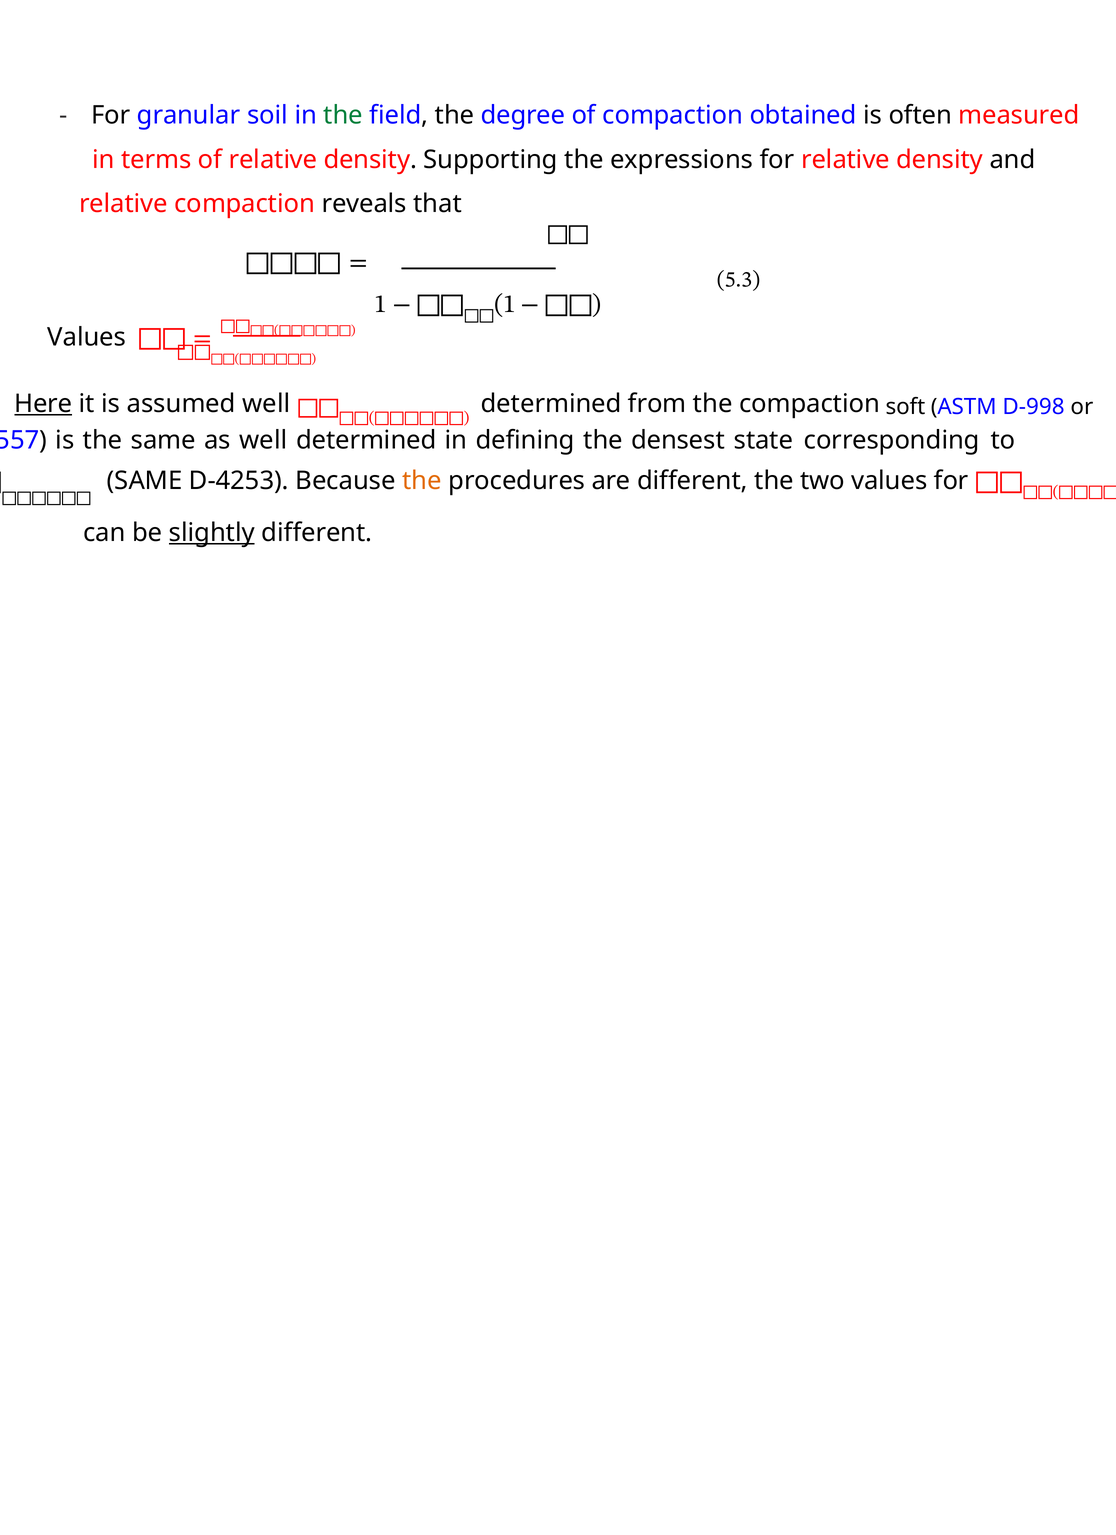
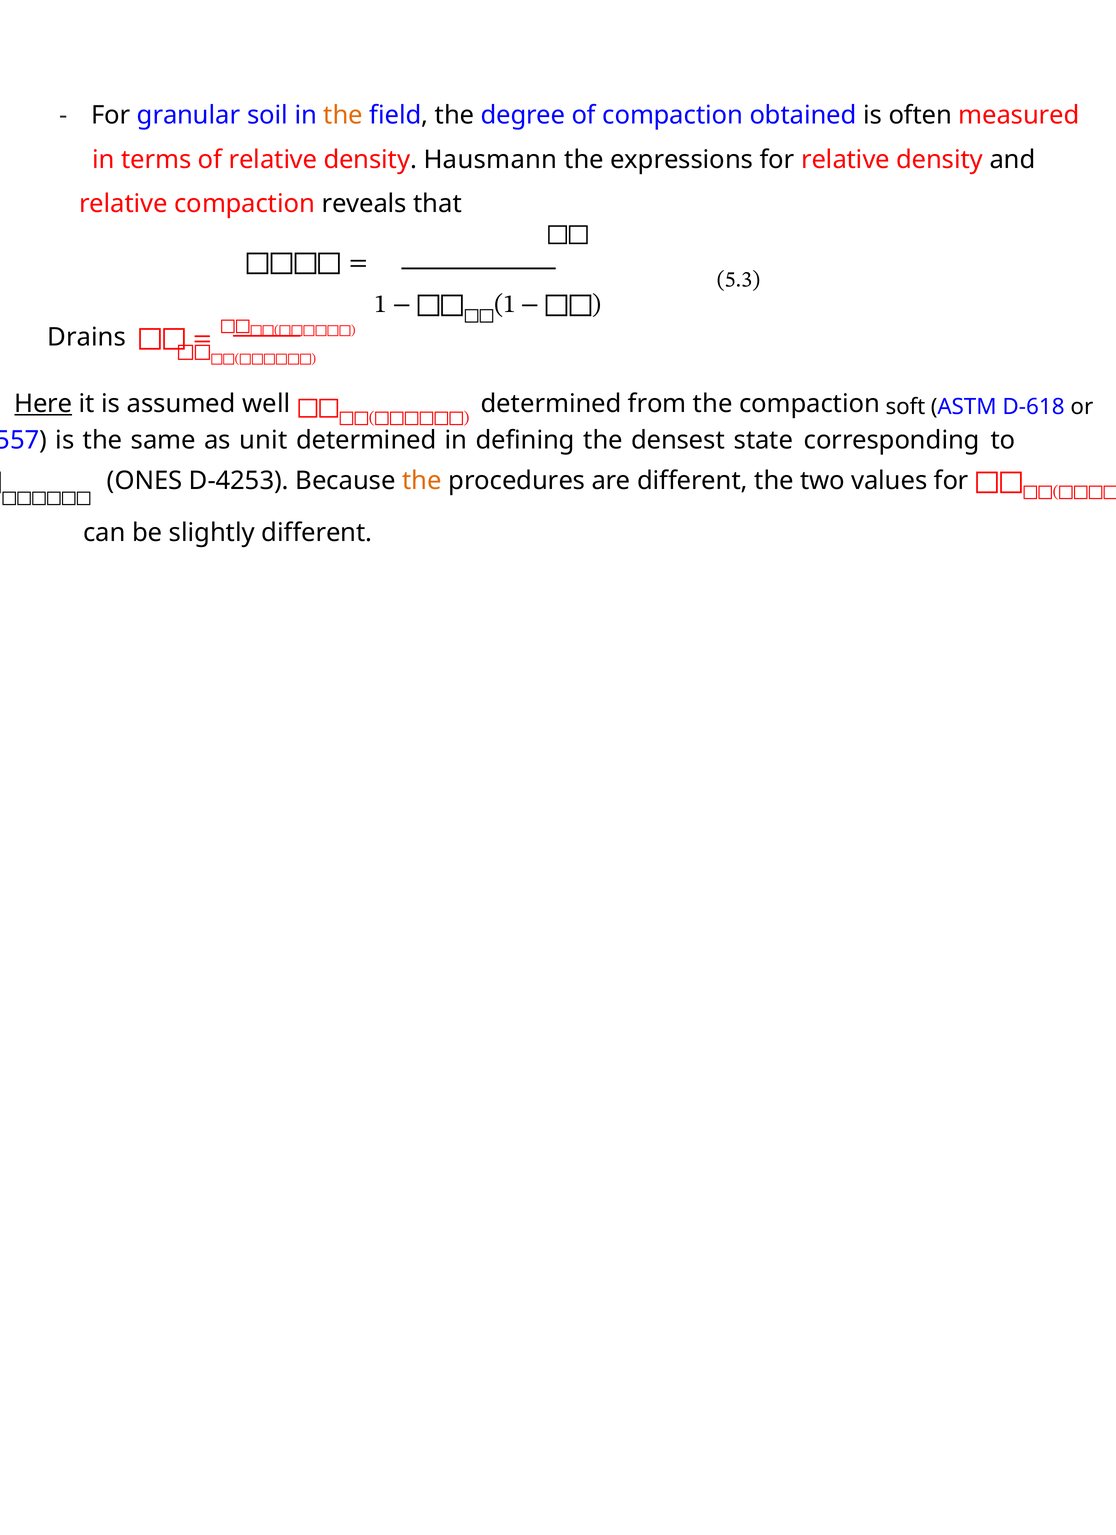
the colour: green -> orange (343, 115)
Supporting: Supporting -> Hausmann (490, 160)
Values: Values -> Drains (87, 337)
D-998: D-998 -> D-618 (1033, 407)
as well: well -> unit (263, 440)
SAME: SAME -> ONES (145, 481)
slightly underline: present -> none (212, 533)
